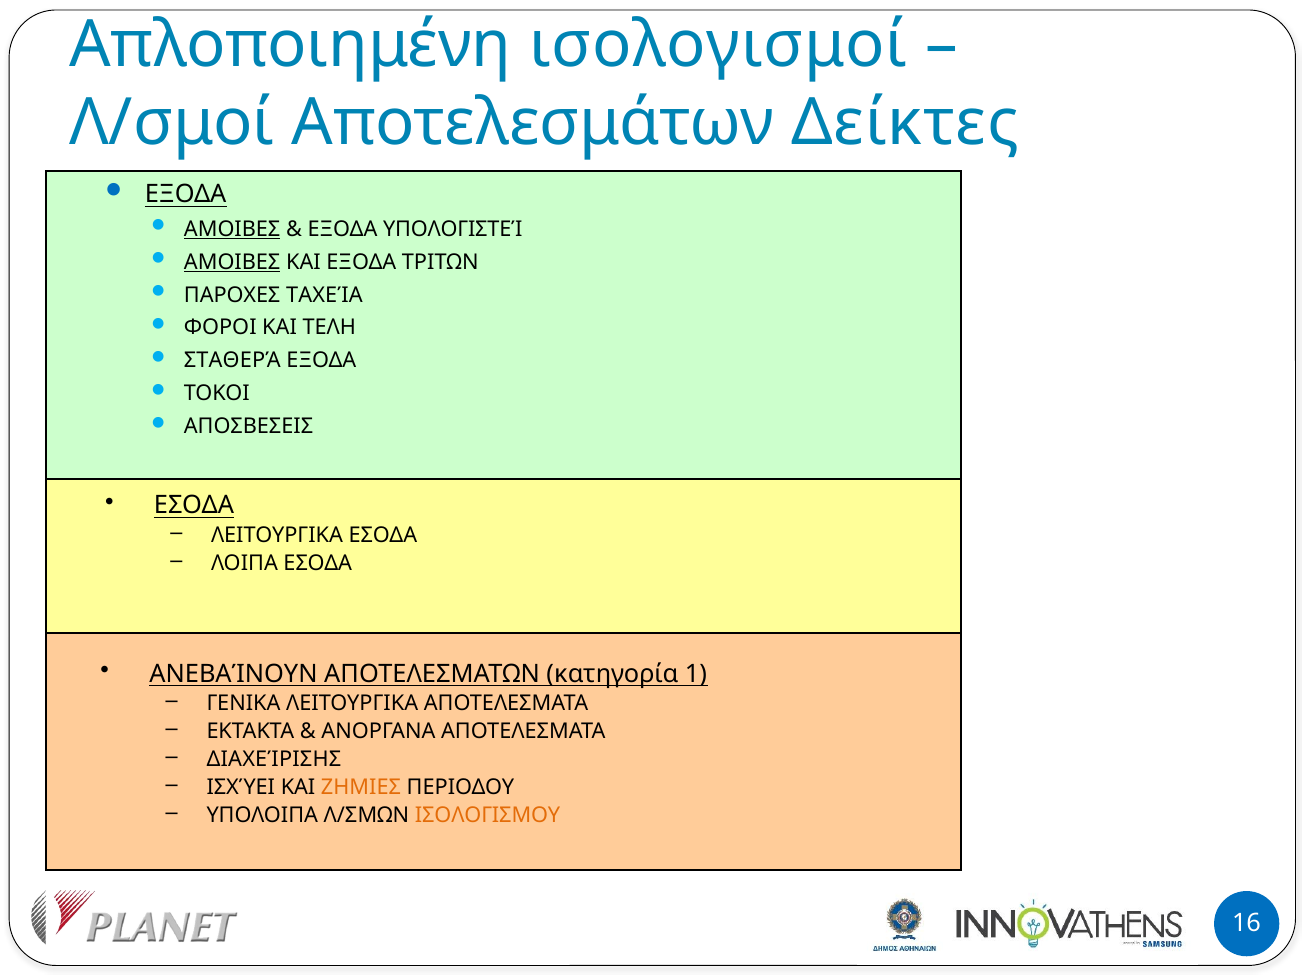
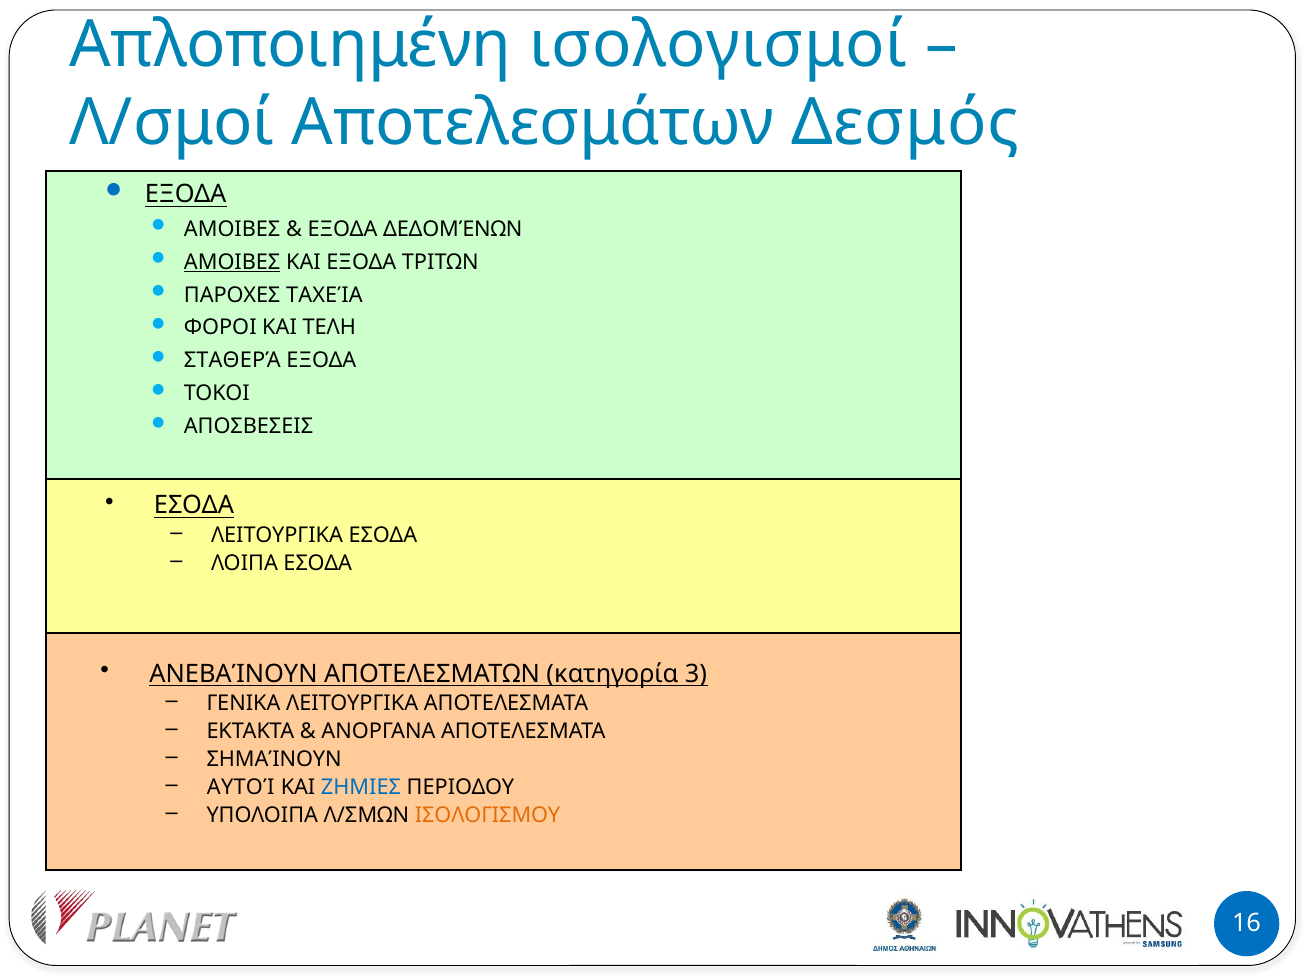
Δείκτες: Δείκτες -> Δεσμός (905, 123)
ΑΜΟΙΒΕΣ underline: present -> none (232, 229)
ΥΠΟΛΟΓΙΣΤΕΊ: ΥΠΟΛΟΓΙΣΤΕΊ -> ΔΕΔΟΜΈΝΩΝ (453, 229)
1: 1 -> 3 (696, 674)
ΔΙΑΧΕΊΡΙΣΗΣ: ΔΙΑΧΕΊΡΙΣΗΣ -> ΣΗΜΑΊΝΟΥΝ (274, 759)
ΙΣΧΎΕΙ: ΙΣΧΎΕΙ -> ΑΥΤΟΊ (241, 787)
ΖΗΜΙΕΣ colour: orange -> blue (361, 787)
